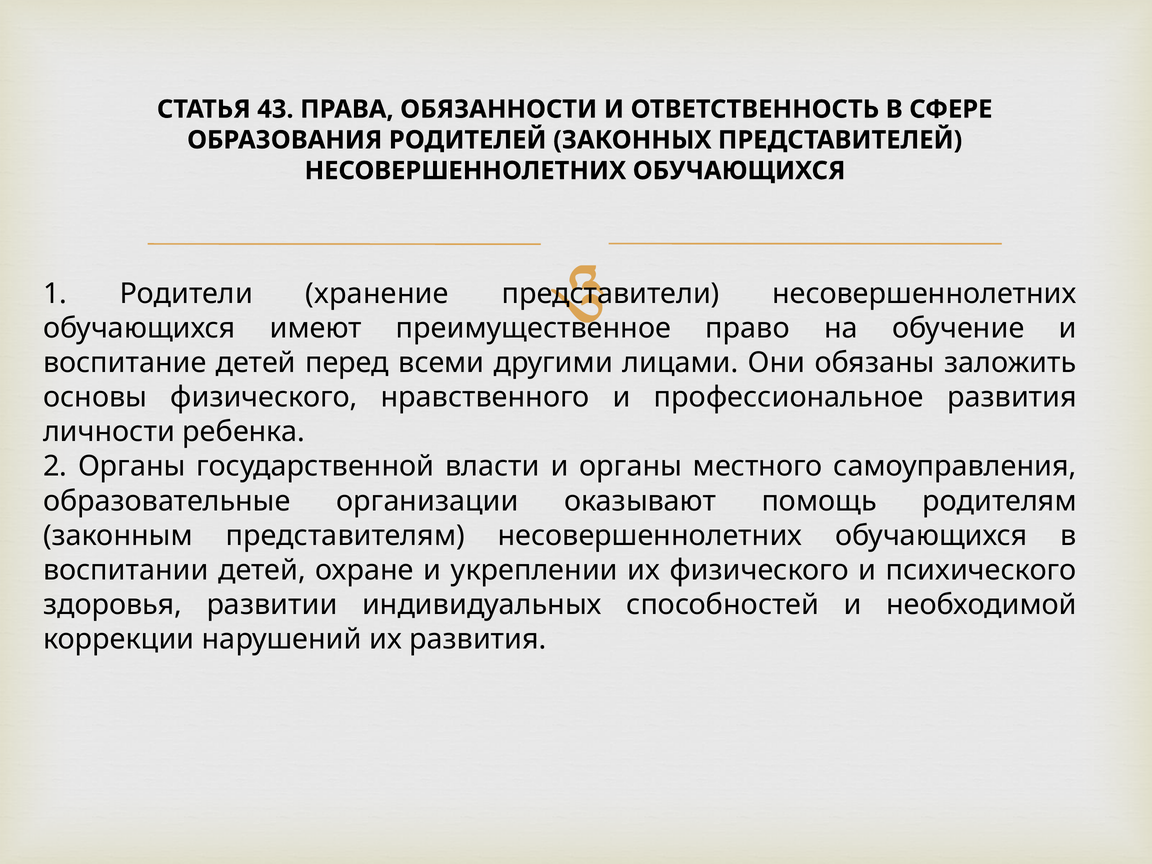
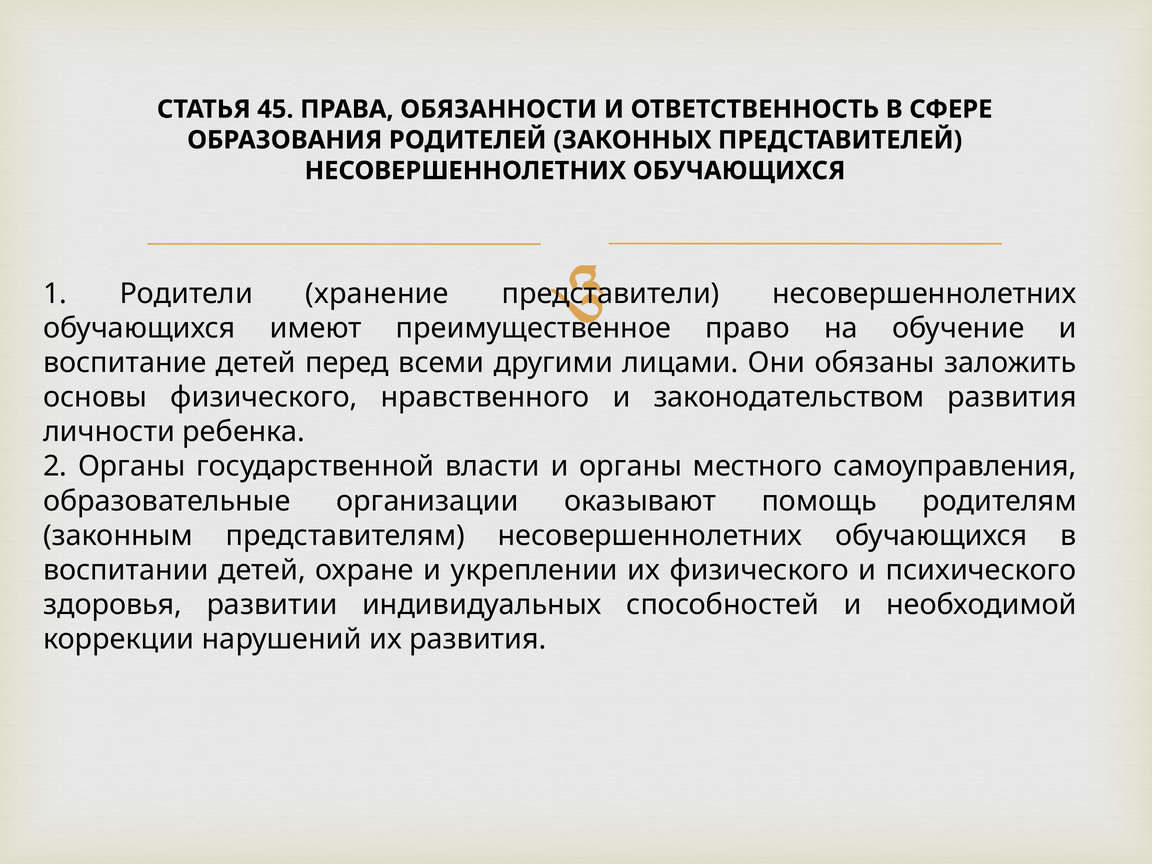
43: 43 -> 45 (275, 109)
профессиональное: профессиональное -> законодательством (789, 397)
